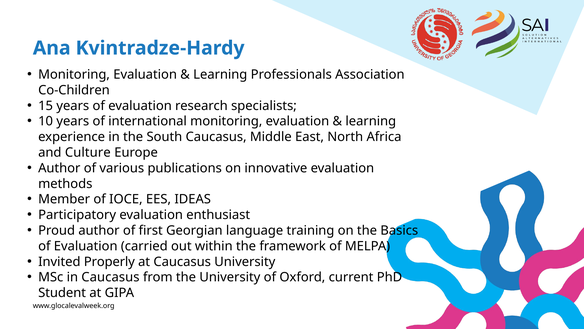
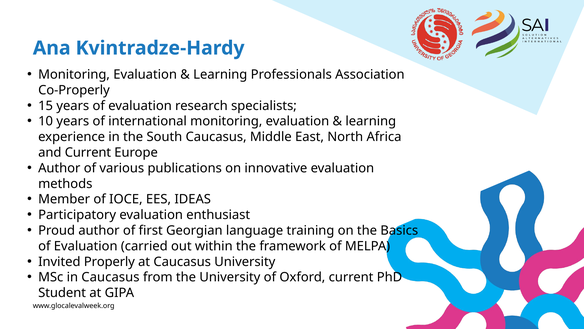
Co-Children: Co-Children -> Co-Properly (74, 90)
and Culture: Culture -> Current (88, 152)
